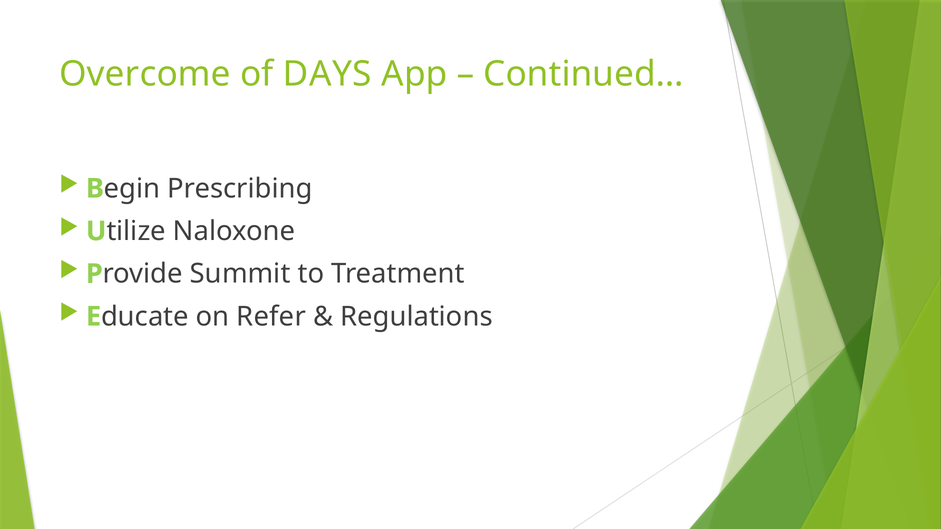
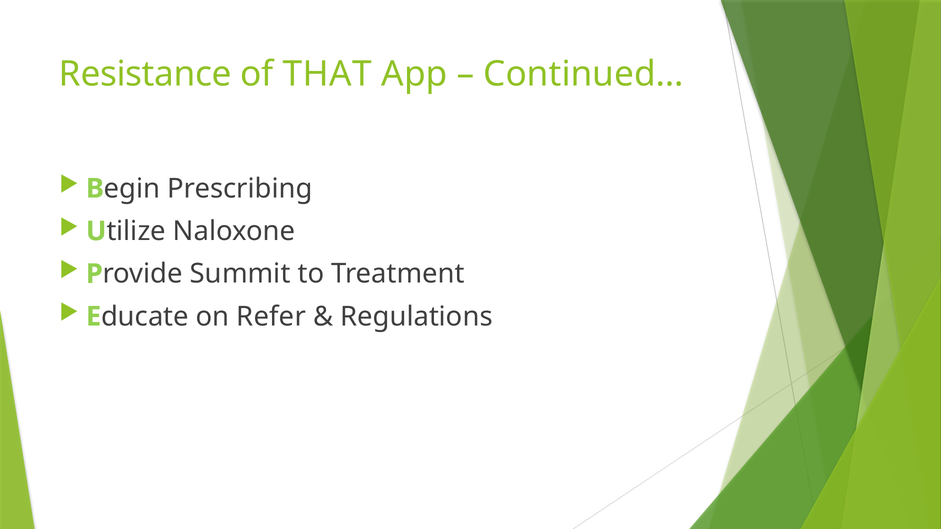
Overcome: Overcome -> Resistance (145, 74)
DAYS: DAYS -> THAT (327, 74)
